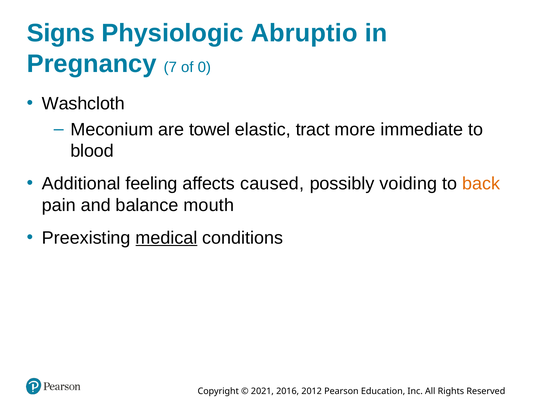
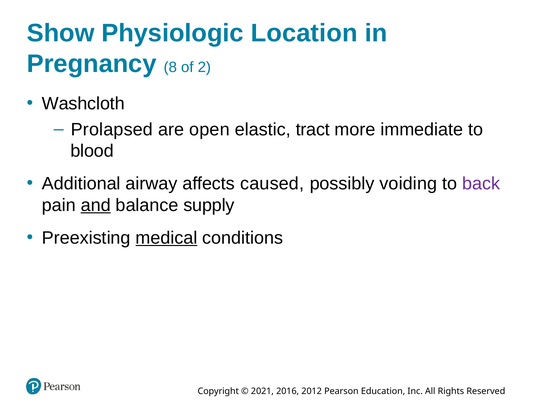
Signs: Signs -> Show (61, 33)
Abruptio: Abruptio -> Location (304, 33)
7: 7 -> 8 (170, 67)
0: 0 -> 2 (204, 67)
Meconium: Meconium -> Prolapsed (112, 130)
towel: towel -> open (209, 130)
feeling: feeling -> airway (152, 184)
back colour: orange -> purple (481, 184)
and underline: none -> present (96, 205)
mouth: mouth -> supply (209, 205)
